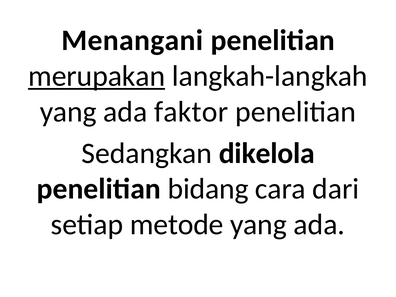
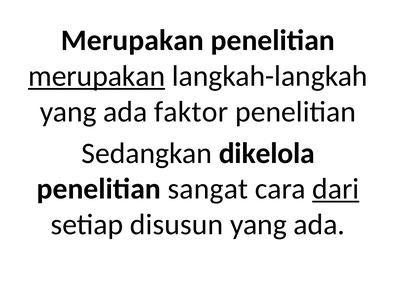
Menangani: Menangani -> Merupakan (132, 40)
bidang: bidang -> sangat (208, 189)
dari underline: none -> present (336, 189)
metode: metode -> disusun (177, 225)
